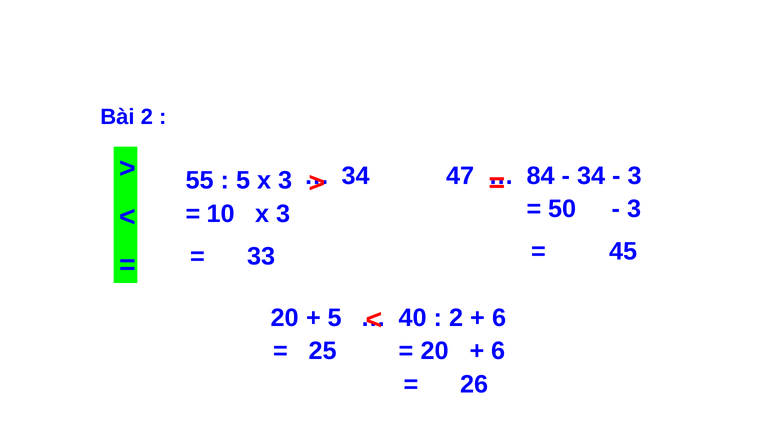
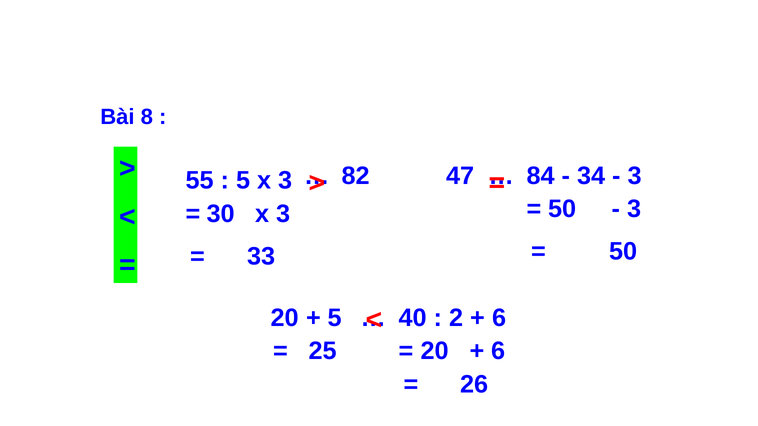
Bài 2: 2 -> 8 (147, 117)
34: 34 -> 82 (356, 176)
10: 10 -> 30 (221, 214)
45: 45 -> 50 (623, 252)
